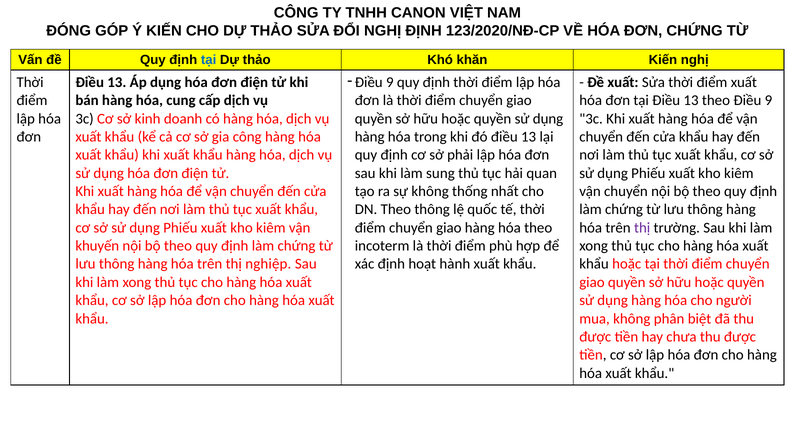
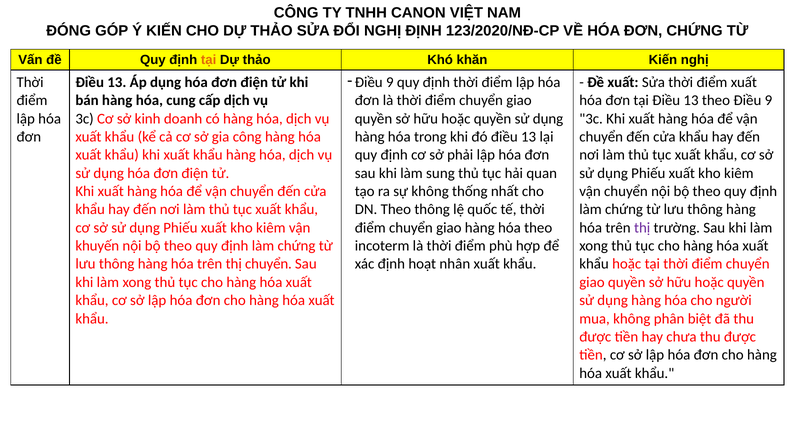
tại colour: blue -> orange (209, 60)
thị nghiệp: nghiệp -> chuyển (268, 264)
hành: hành -> nhân (455, 264)
